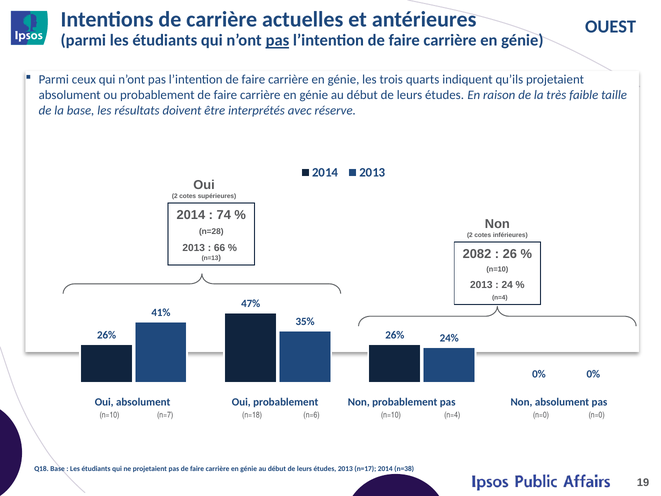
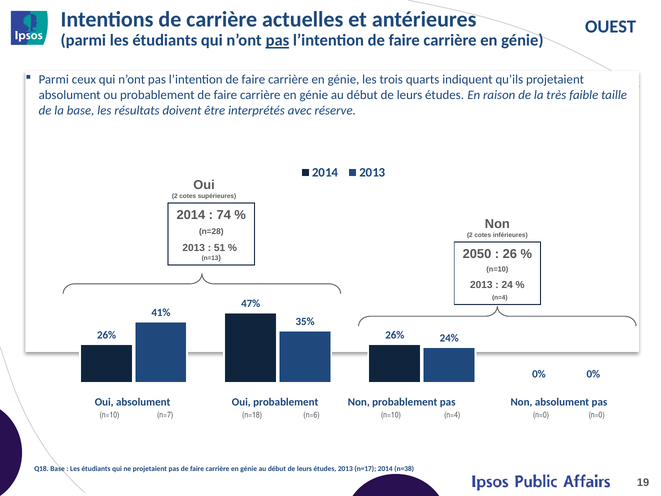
66: 66 -> 51 (220, 248)
2082: 2082 -> 2050 (477, 254)
